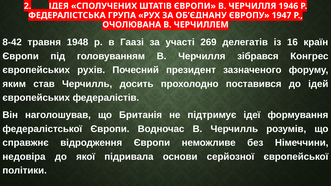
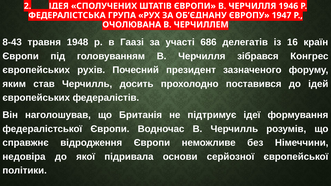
8-42: 8-42 -> 8-43 (12, 42)
269: 269 -> 686 (208, 42)
